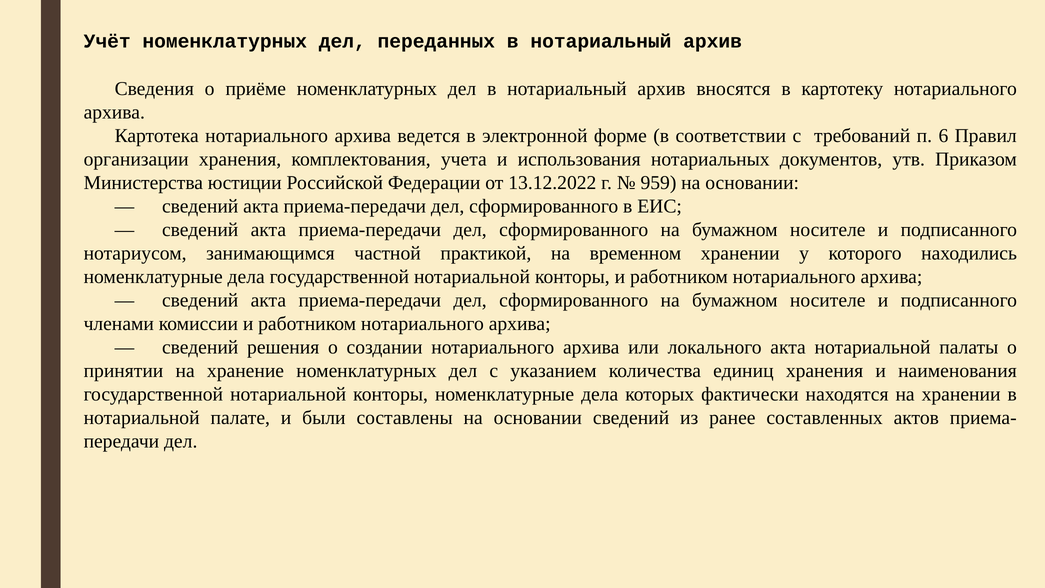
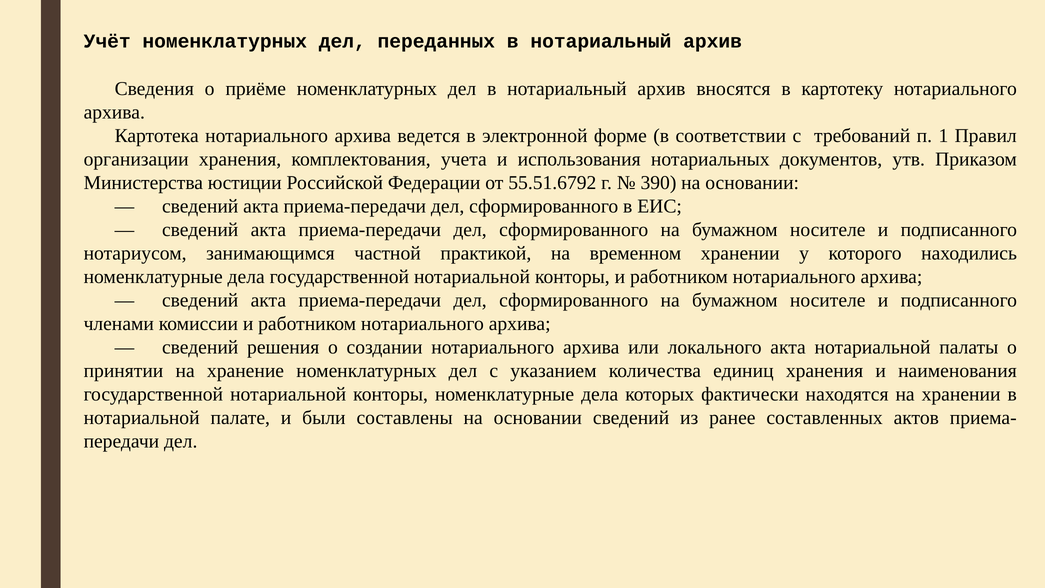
6: 6 -> 1 (943, 136)
13.12.2022: 13.12.2022 -> 55.51.6792 (552, 183)
959: 959 -> 390 (658, 183)
